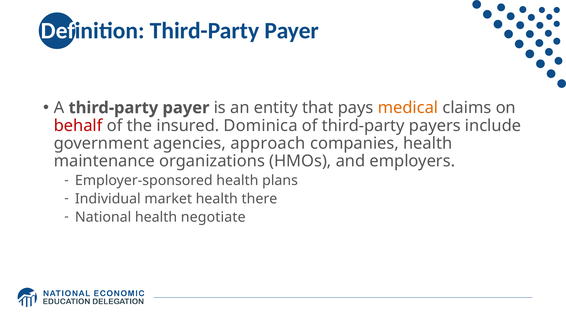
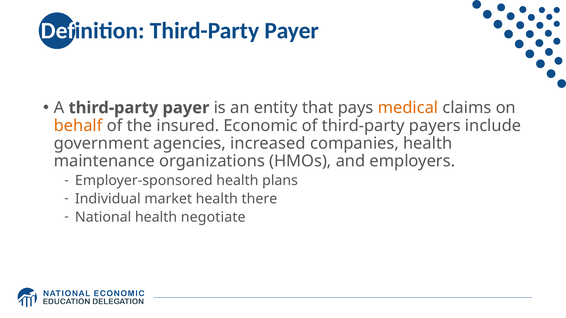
behalf colour: red -> orange (78, 126)
Dominica: Dominica -> Economic (261, 126)
approach: approach -> increased (268, 144)
